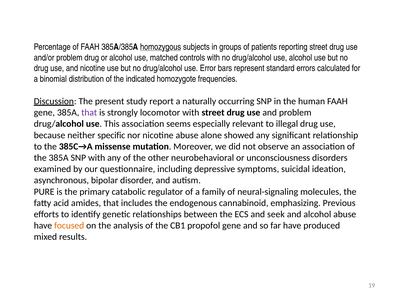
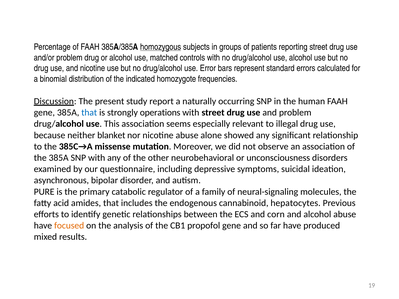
that colour: purple -> blue (89, 113)
locomotor: locomotor -> operations (160, 113)
specific: specific -> blanket (111, 135)
emphasizing: emphasizing -> hepatocytes (296, 203)
seek: seek -> corn (276, 214)
